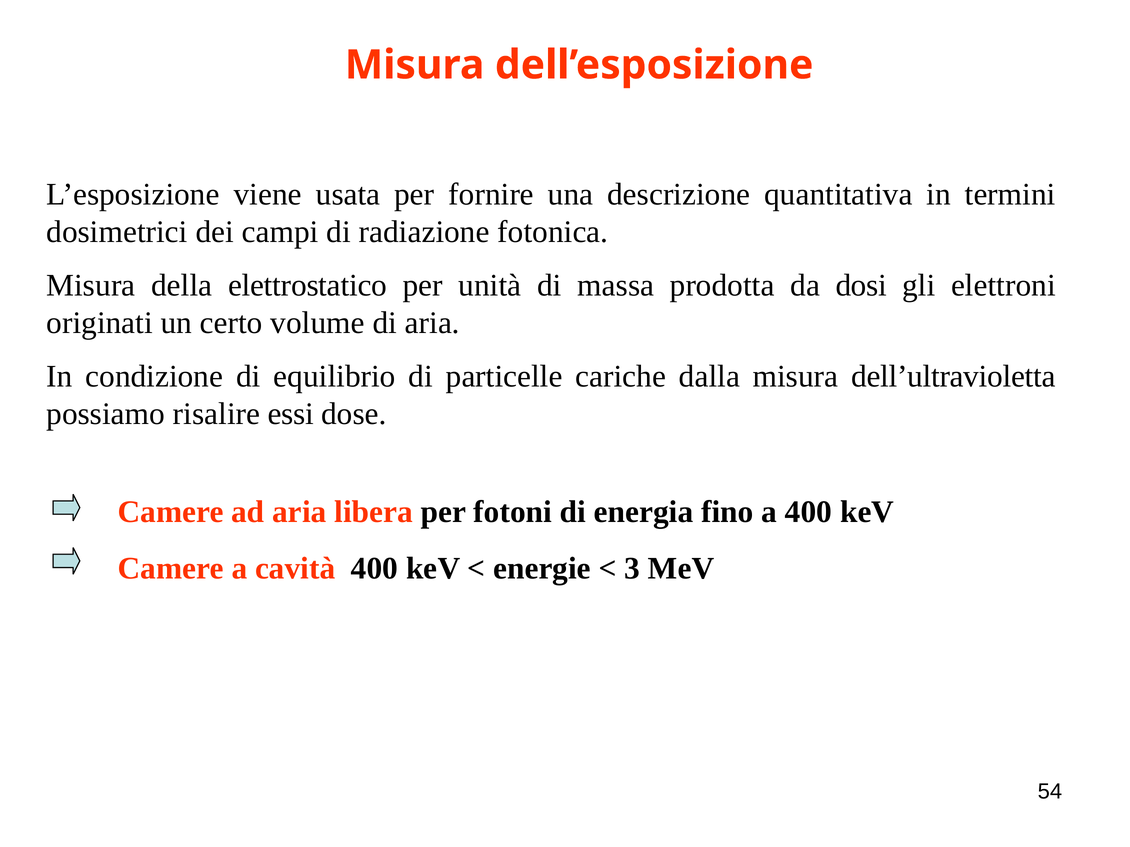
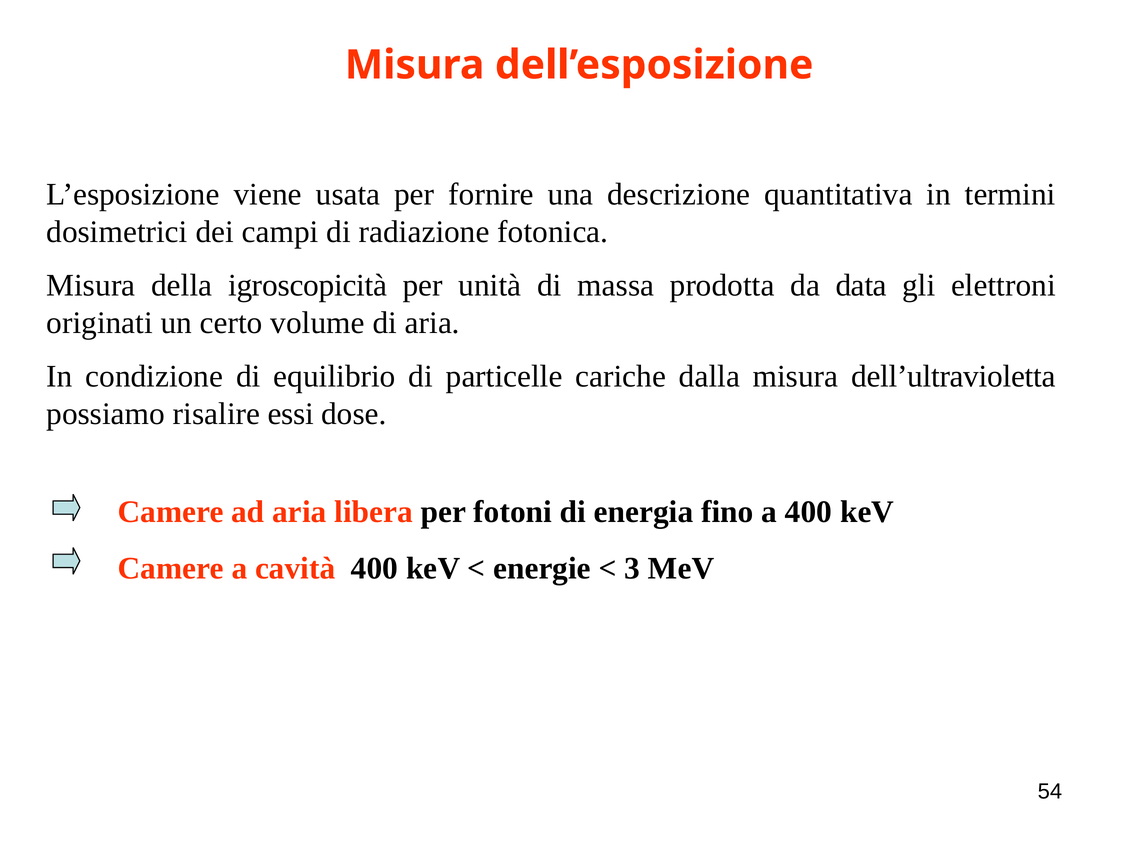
elettrostatico: elettrostatico -> igroscopicità (308, 285)
dosi: dosi -> data (861, 285)
